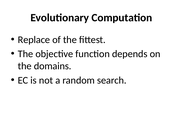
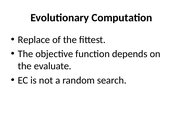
domains: domains -> evaluate (53, 66)
